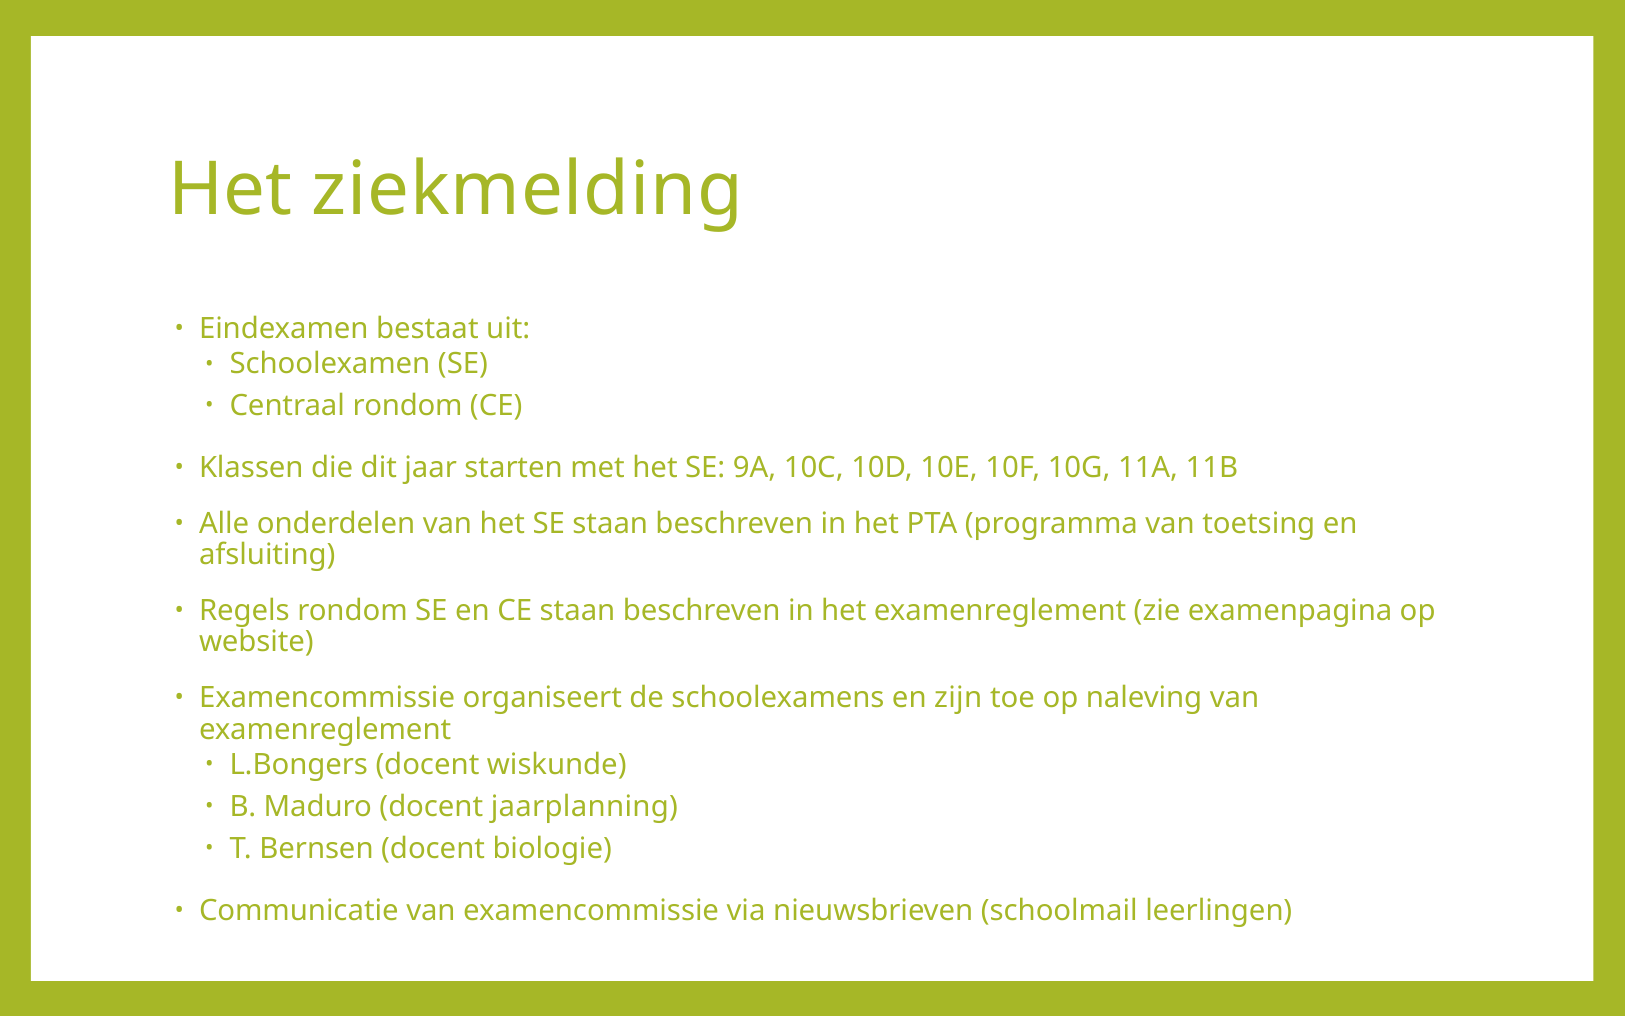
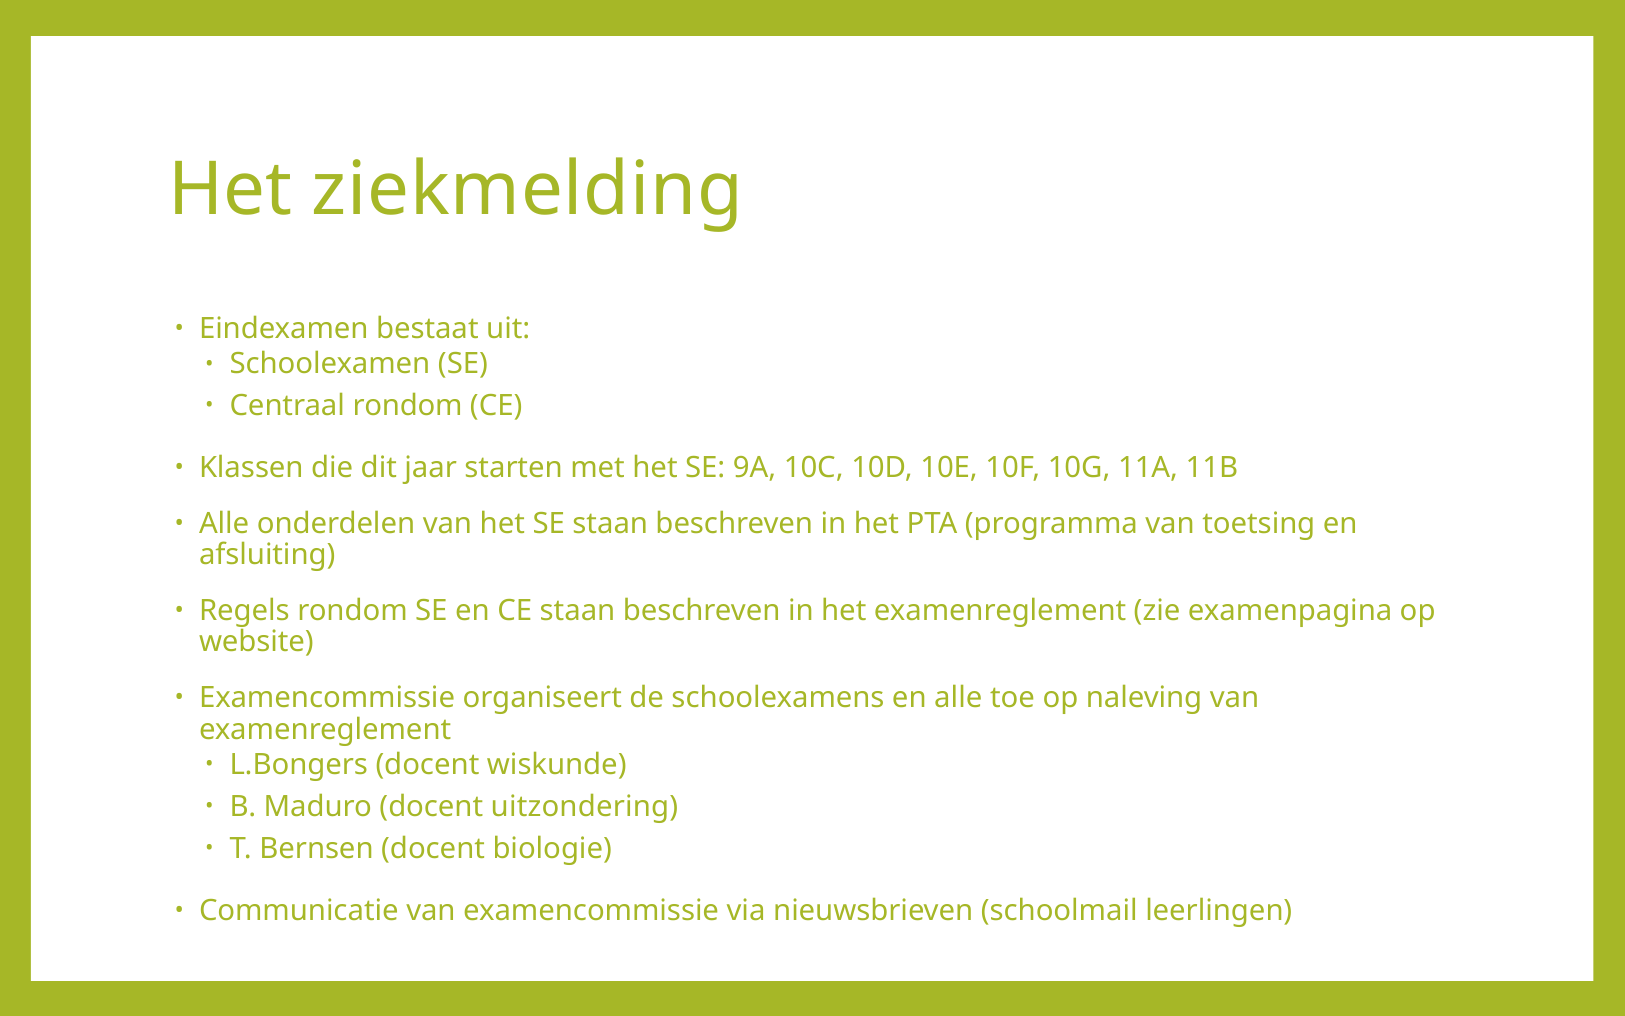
en zijn: zijn -> alle (958, 697)
jaarplanning: jaarplanning -> uitzondering (584, 806)
